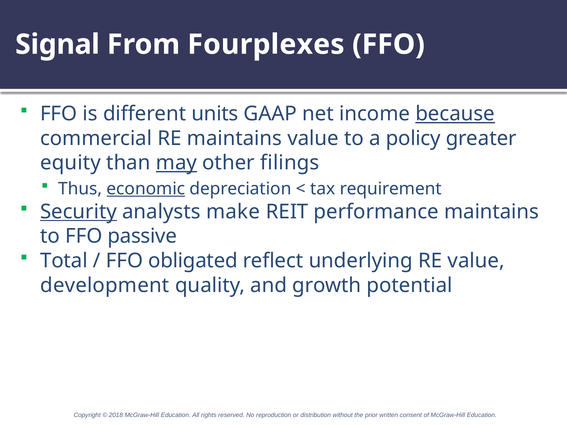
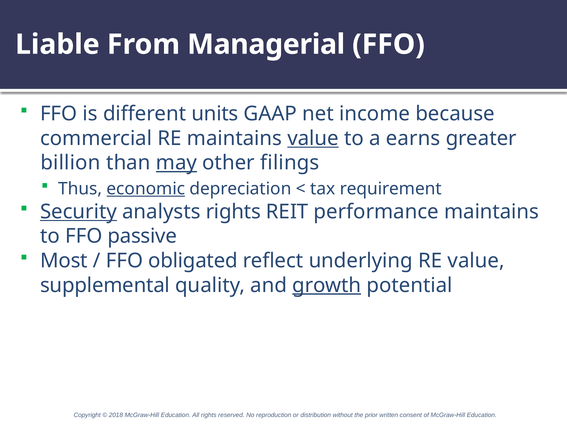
Signal: Signal -> Liable (57, 44)
Fourplexes: Fourplexes -> Managerial (266, 44)
because underline: present -> none (455, 114)
value underline: none -> present (313, 138)
policy: policy -> earns (413, 138)
equity: equity -> billion (70, 163)
analysts make: make -> rights (233, 212)
Total: Total -> Most (64, 261)
development: development -> supplemental (105, 285)
growth underline: none -> present (327, 285)
